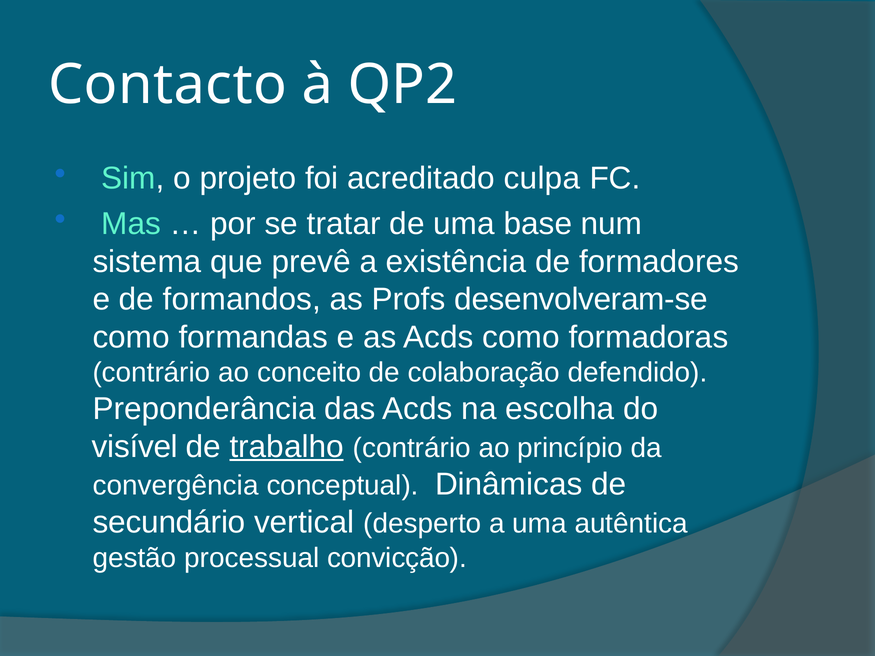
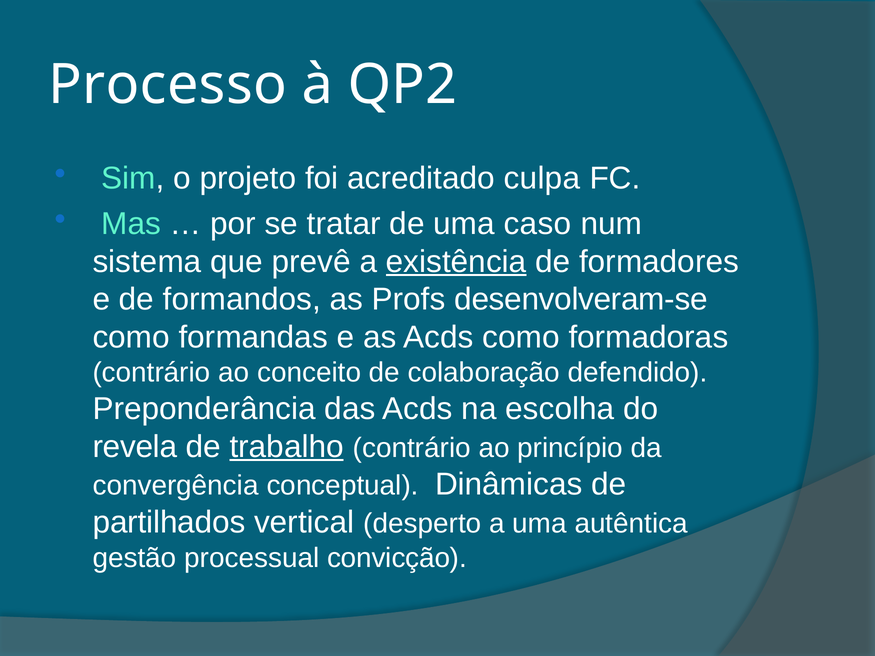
Contacto: Contacto -> Processo (168, 85)
base: base -> caso (538, 224)
existência underline: none -> present (456, 262)
visível: visível -> revela (135, 447)
secundário: secundário -> partilhados (169, 523)
